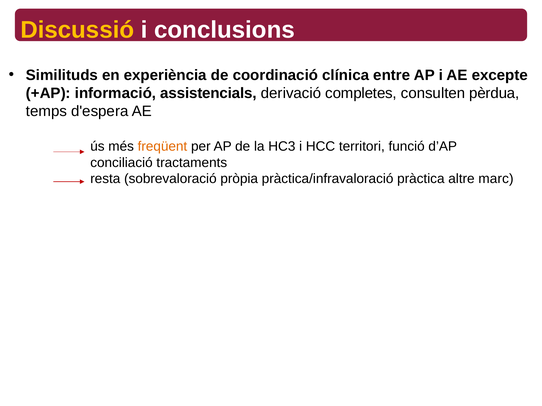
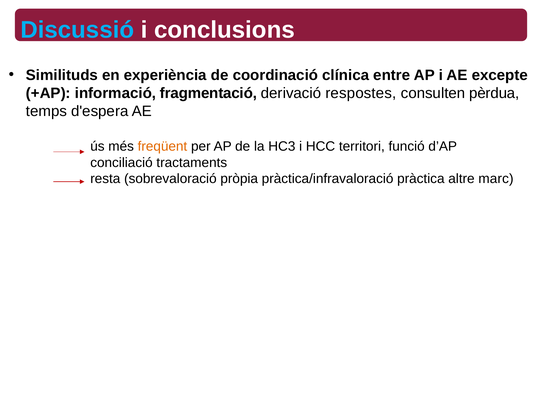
Discussió colour: yellow -> light blue (77, 30)
assistencials: assistencials -> fragmentació (208, 93)
completes: completes -> respostes (361, 93)
